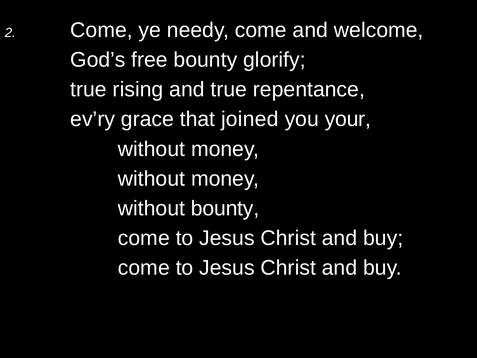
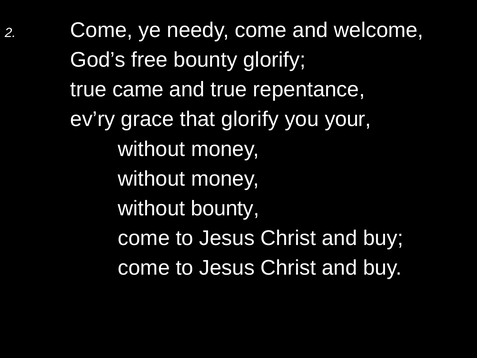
rising: rising -> came (138, 90)
that joined: joined -> glorify (250, 119)
